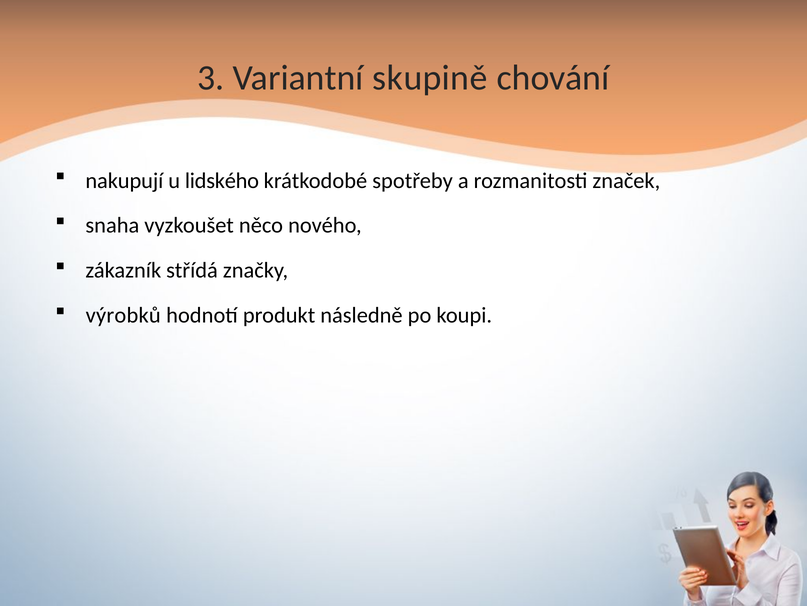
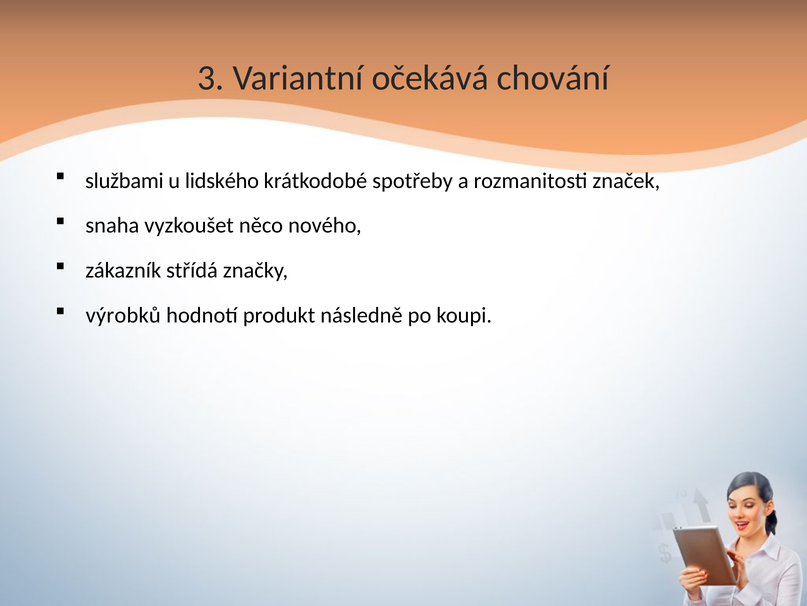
skupině: skupině -> očekává (430, 78)
nakupují: nakupují -> službami (124, 180)
